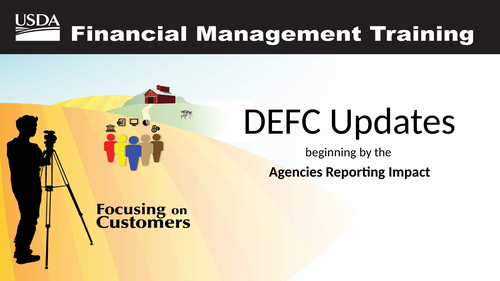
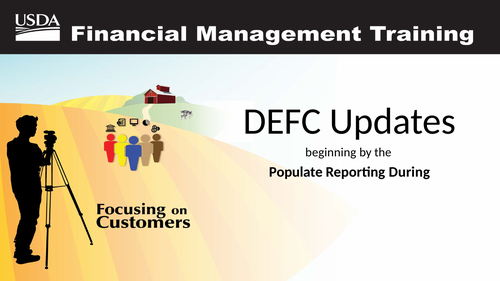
Agencies: Agencies -> Populate (296, 172)
Impact: Impact -> During (409, 172)
